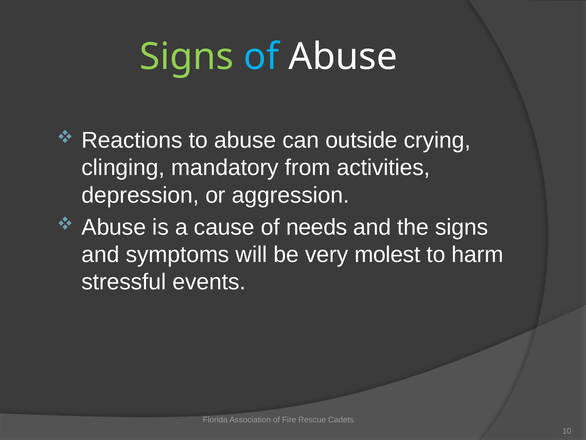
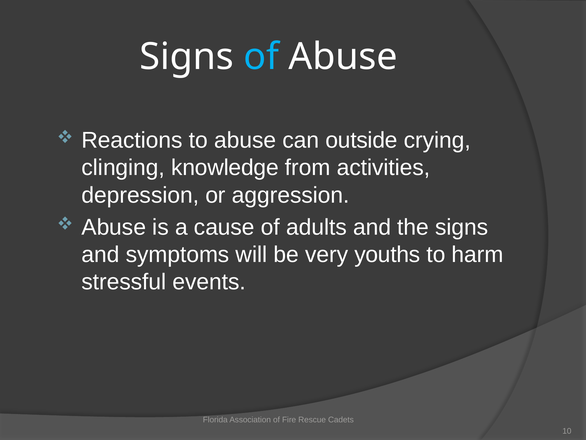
Signs colour: light green -> white (187, 57)
mandatory: mandatory -> knowledge (225, 168)
needs: needs -> adults (317, 227)
molest: molest -> youths (387, 254)
